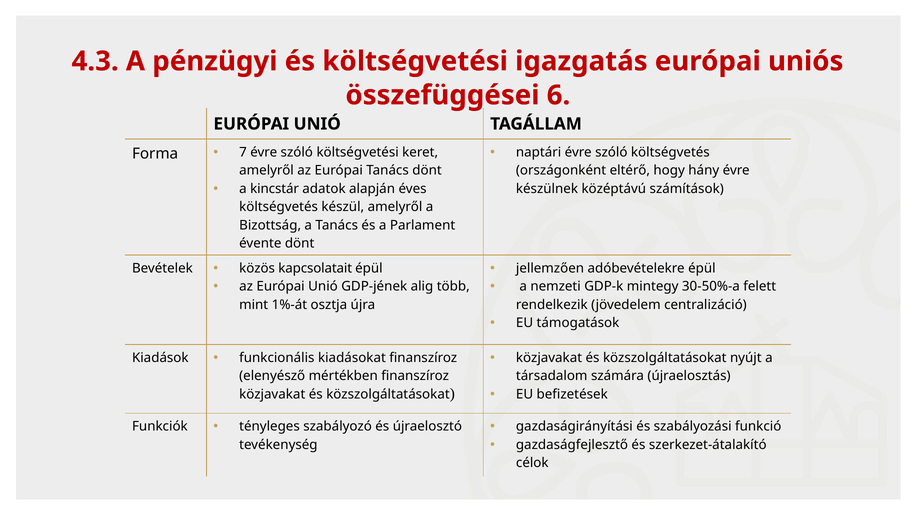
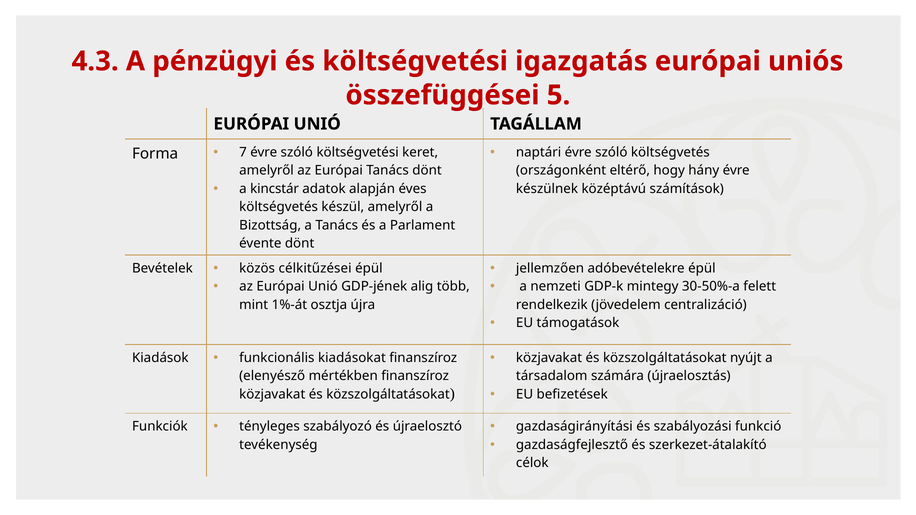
6: 6 -> 5 (559, 95)
kapcsolatait: kapcsolatait -> célkitűzései (315, 269)
